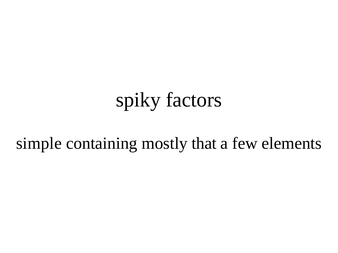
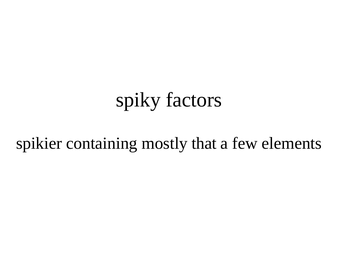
simple: simple -> spikier (39, 144)
